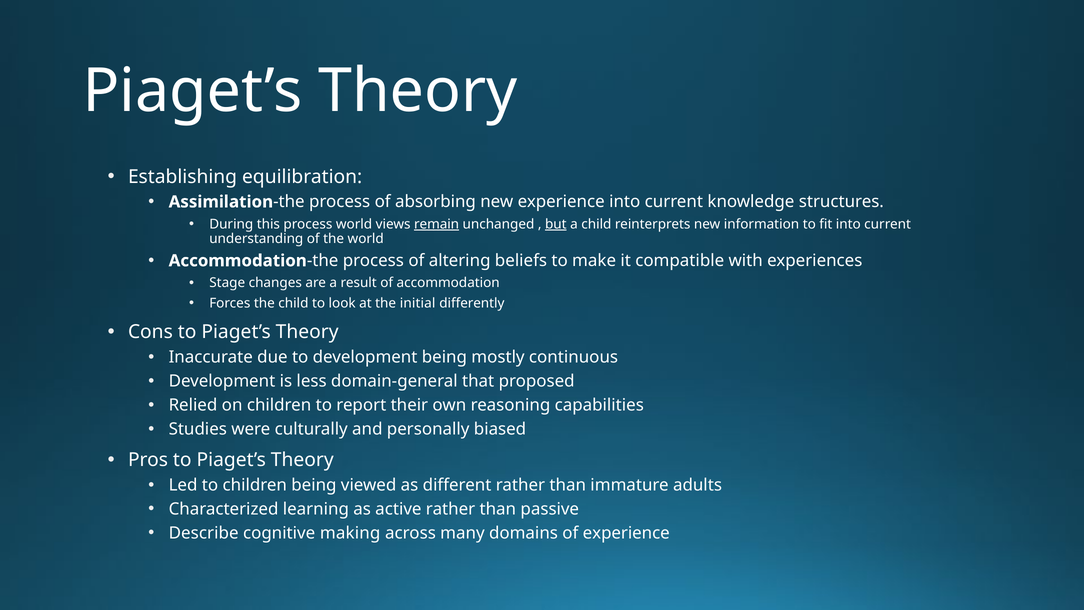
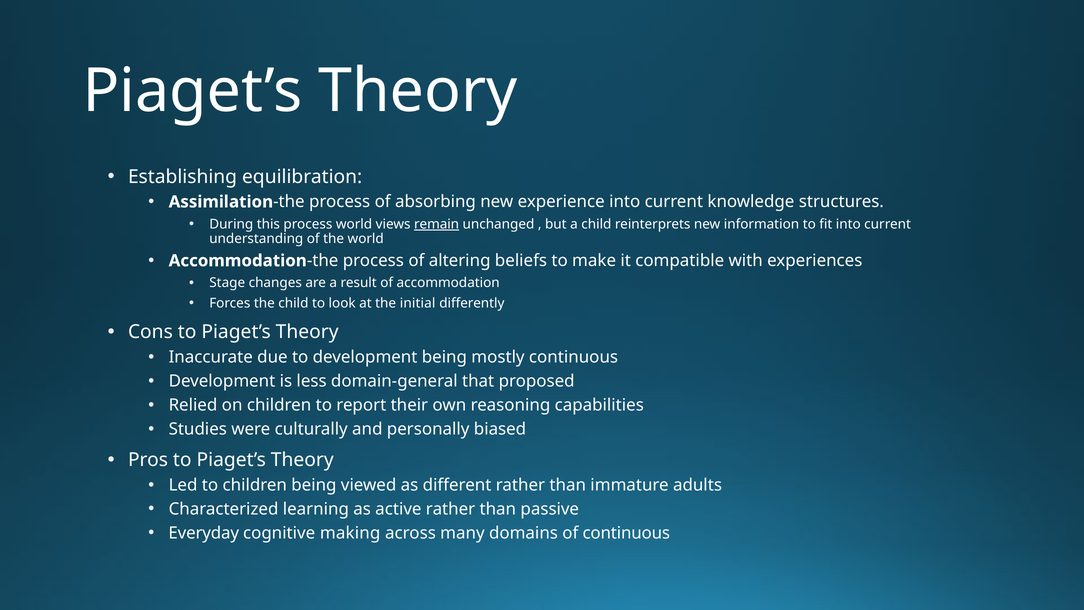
but underline: present -> none (556, 224)
Describe: Describe -> Everyday (204, 533)
of experience: experience -> continuous (626, 533)
